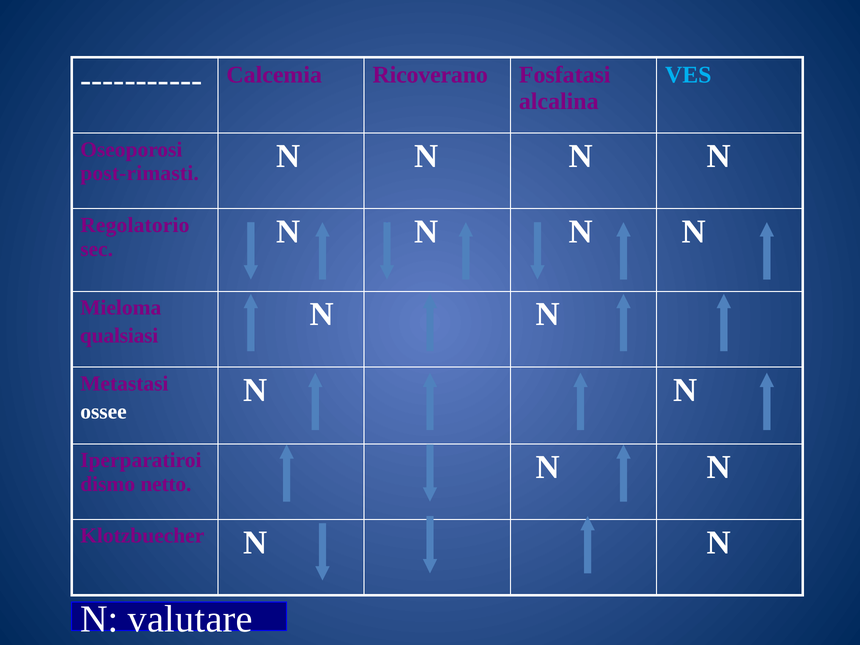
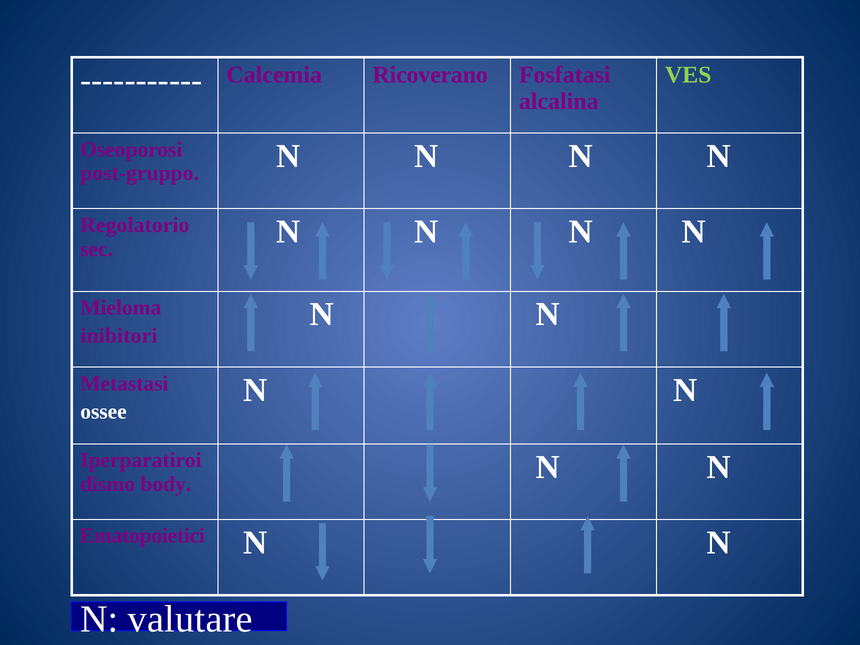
VES colour: light blue -> light green (688, 75)
post-rimasti: post-rimasti -> post-gruppo (140, 173)
qualsiasi: qualsiasi -> inibitori (119, 336)
netto: netto -> body (166, 484)
Klotzbuecher: Klotzbuecher -> Ematopoietici (142, 536)
